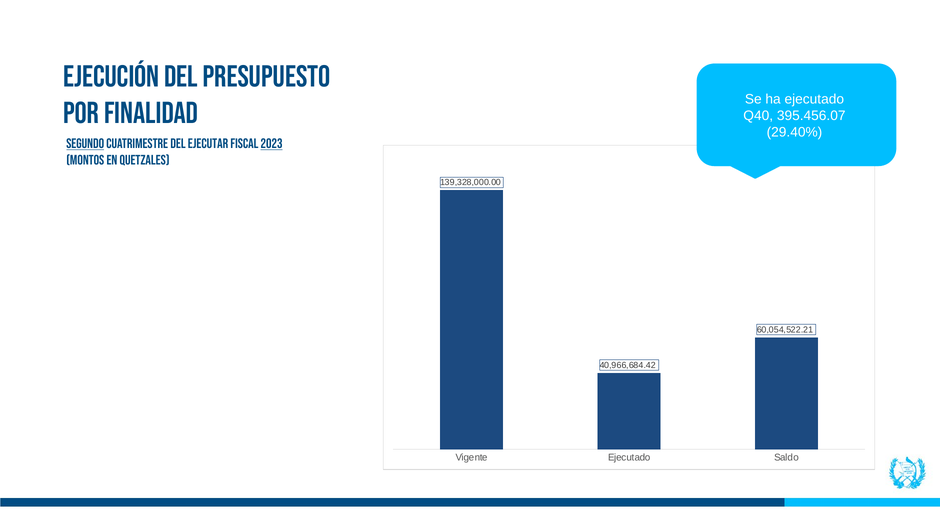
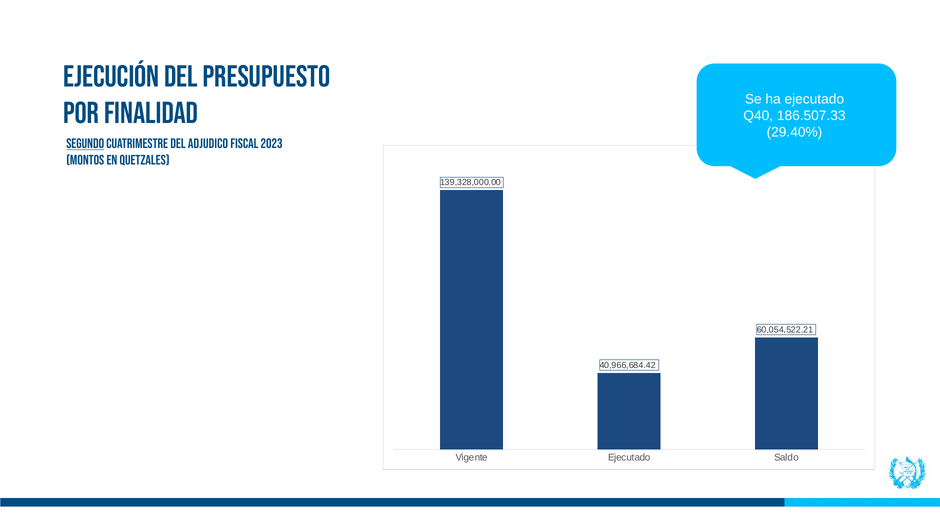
395.456.07: 395.456.07 -> 186.507.33 (811, 116)
ejecutar: ejecutar -> adjudico (208, 144)
2023 underline: present -> none (272, 144)
